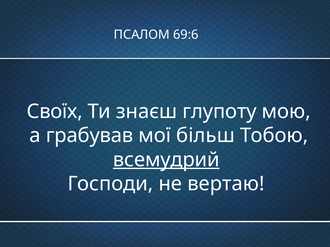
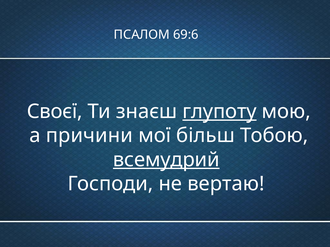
Своїх: Своїх -> Своєї (55, 112)
глупоту underline: none -> present (220, 112)
грабував: грабував -> причини (89, 136)
